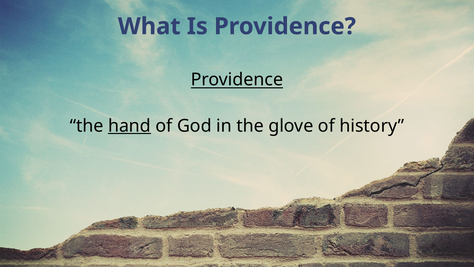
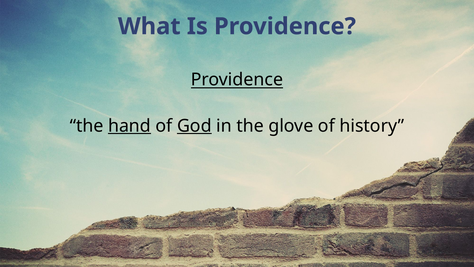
God underline: none -> present (194, 126)
